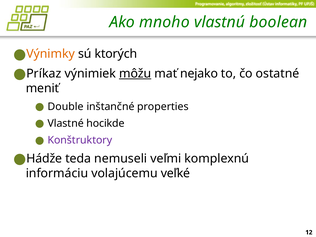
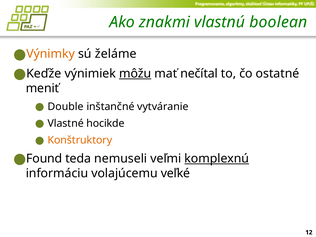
mnoho: mnoho -> znakmi (164, 22)
ktorých: ktorých -> želáme (116, 54)
Príkaz: Príkaz -> Keďže (44, 74)
nejako: nejako -> nečítal (199, 74)
properties: properties -> vytváranie (163, 107)
Konštruktory colour: purple -> orange (80, 140)
Hádže: Hádže -> Found (44, 159)
komplexnú underline: none -> present (217, 159)
